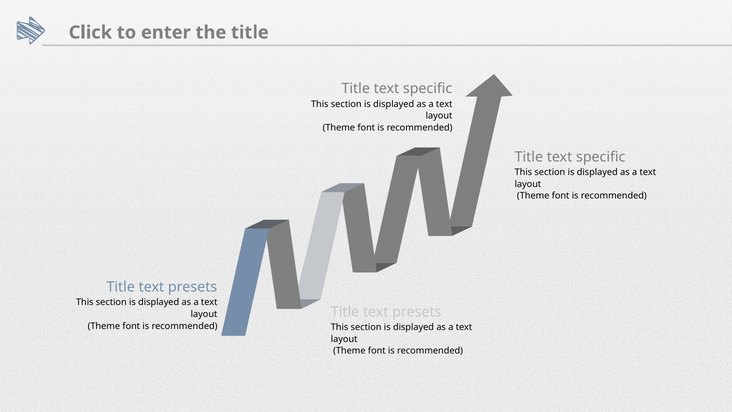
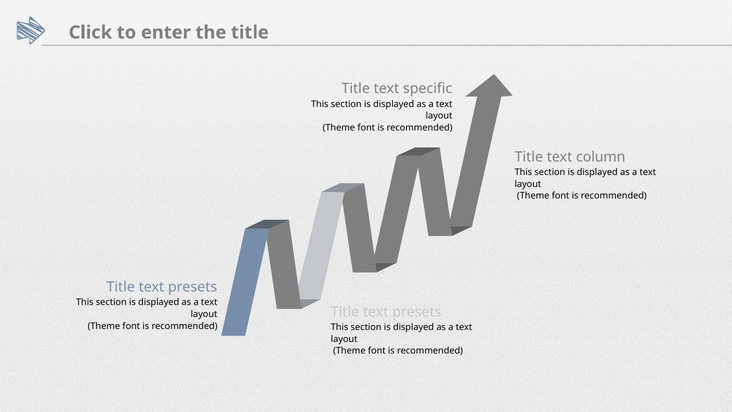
specific: specific -> column (601, 157)
